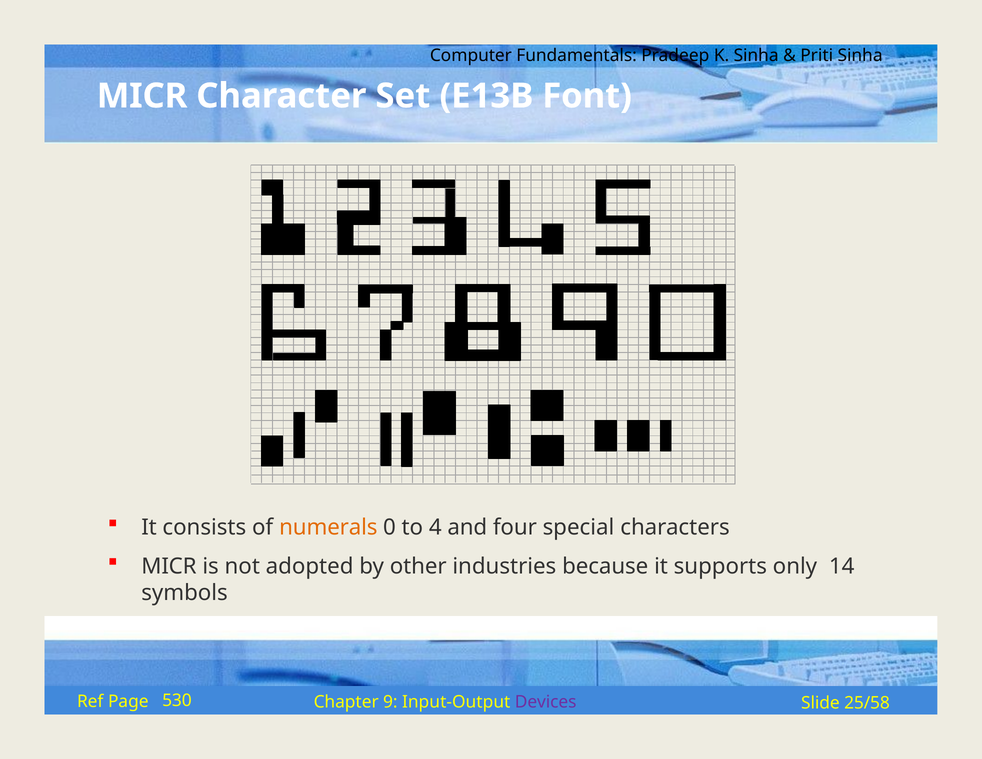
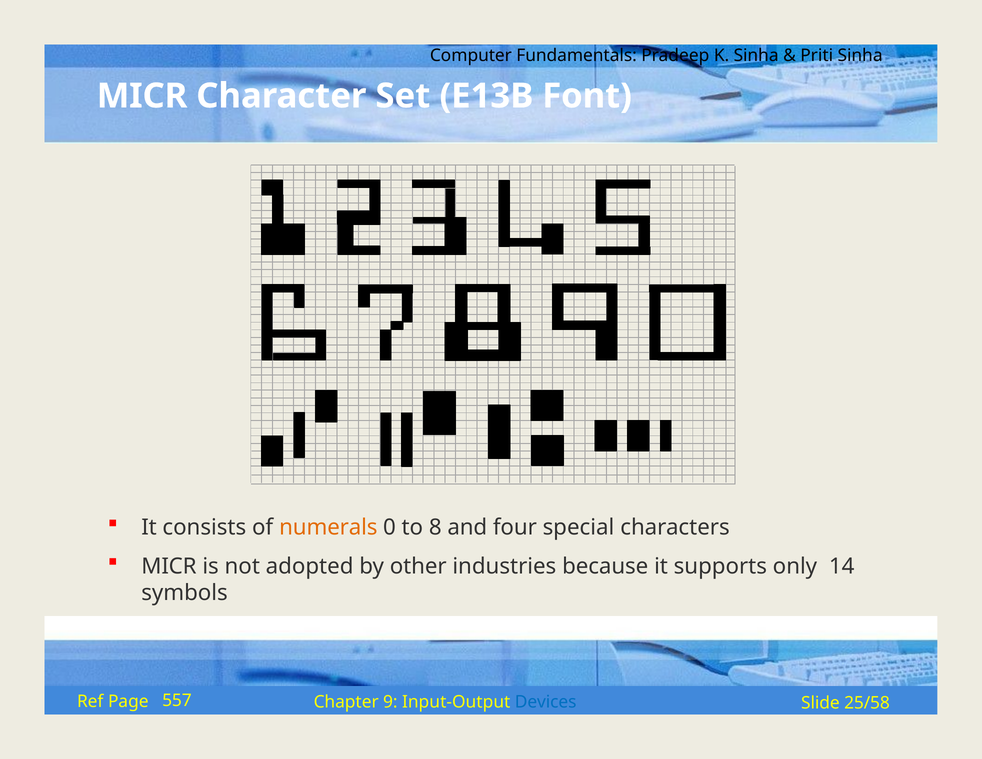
4: 4 -> 8 (435, 527)
530: 530 -> 557 (177, 700)
Devices colour: purple -> blue (546, 702)
